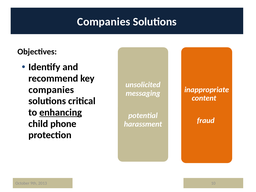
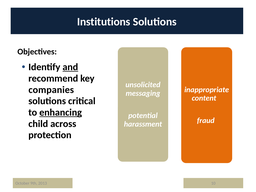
Companies: Companies -> Institutions (104, 22)
and underline: none -> present (70, 67)
phone: phone -> across (63, 124)
